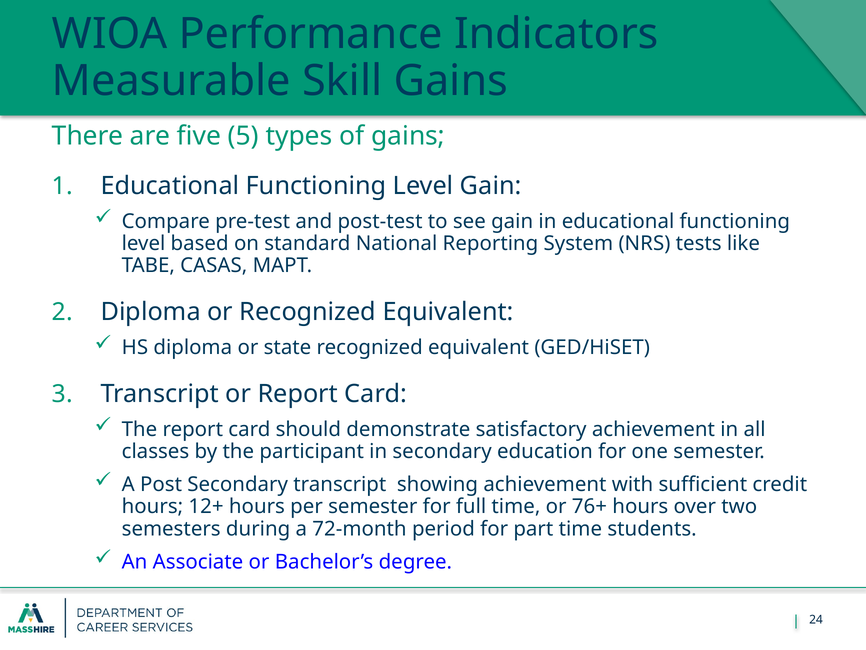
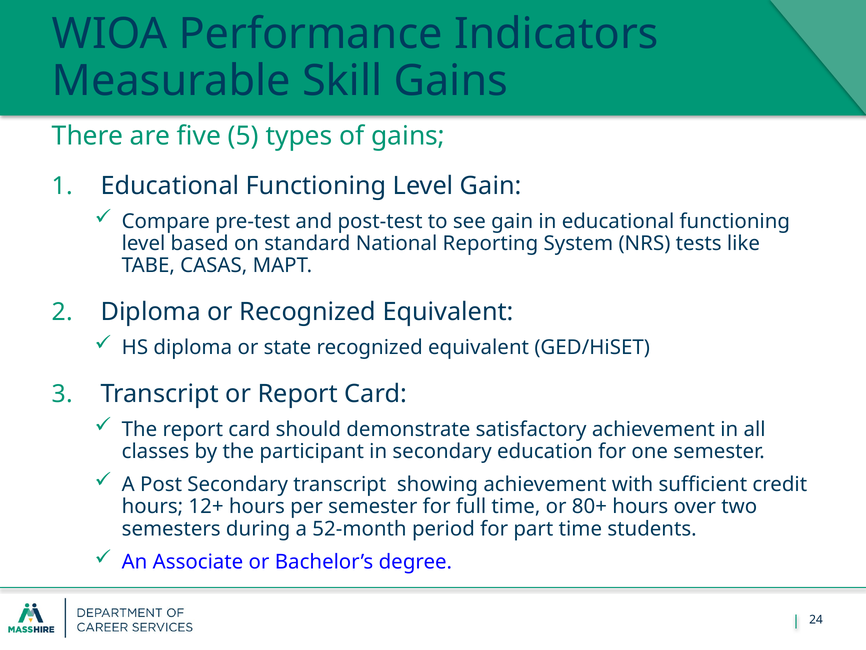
76+: 76+ -> 80+ (589, 506)
72-month: 72-month -> 52-month (359, 528)
